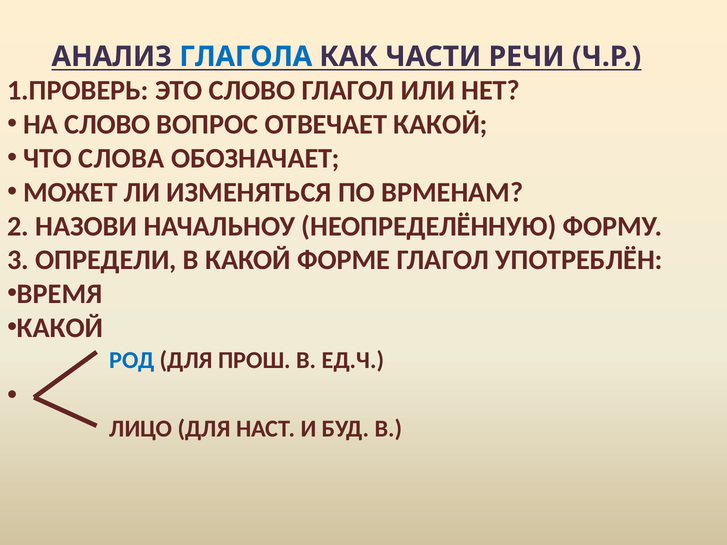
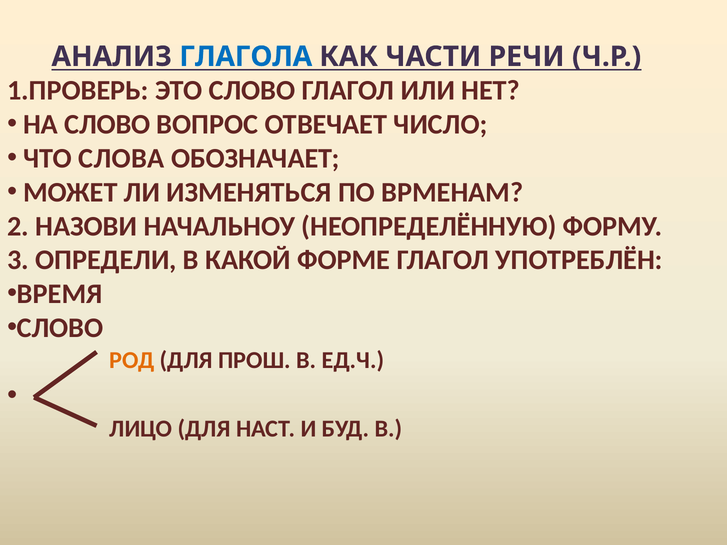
ОТВЕЧАЕТ КАКОЙ: КАКОЙ -> ЧИСЛО (441, 124)
КАКОЙ: КАКОЙ -> СЛОВО (60, 328)
РОД colour: blue -> orange (132, 361)
